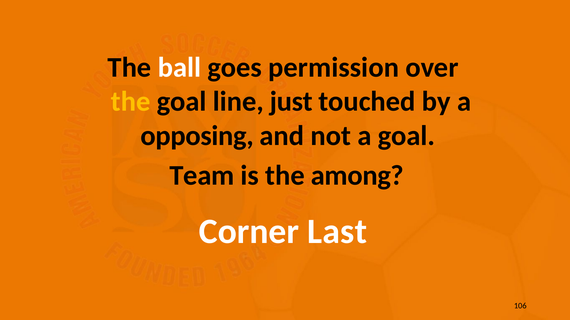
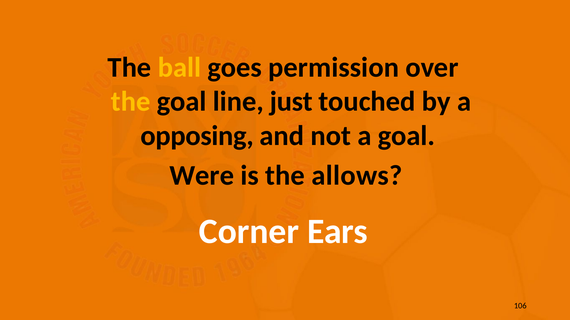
ball colour: white -> yellow (179, 68)
Team: Team -> Were (202, 176)
among: among -> allows (357, 176)
Last: Last -> Ears (337, 232)
